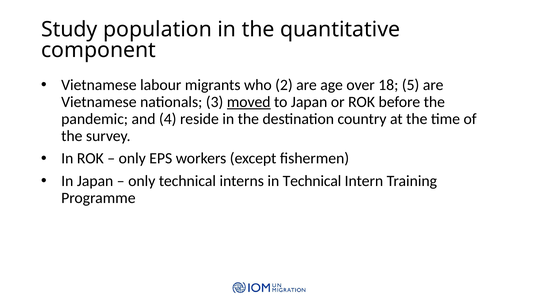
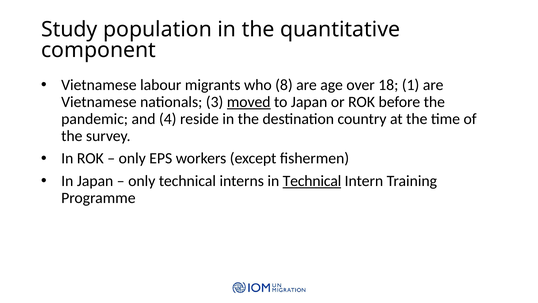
2: 2 -> 8 (284, 85)
5: 5 -> 1 (411, 85)
Technical underline: none -> present (312, 181)
